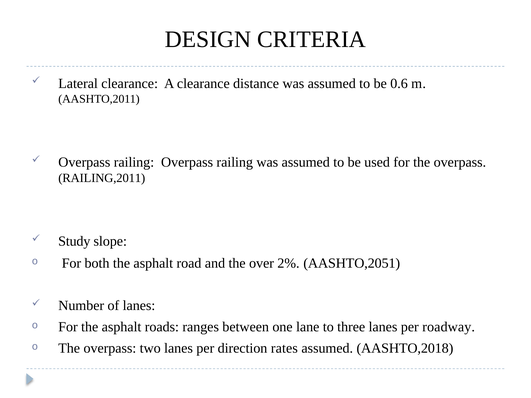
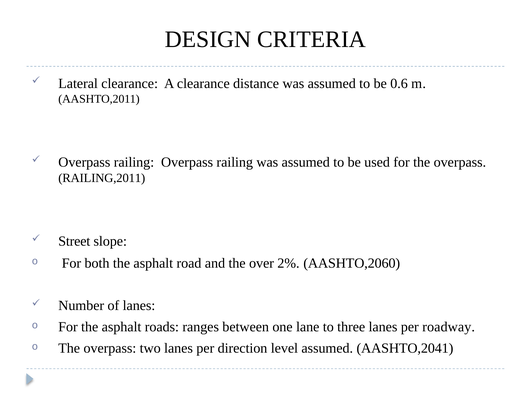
Study: Study -> Street (74, 241)
AASHTO,2051: AASHTO,2051 -> AASHTO,2060 (352, 263)
rates: rates -> level (284, 348)
AASHTO,2018: AASHTO,2018 -> AASHTO,2041 (405, 348)
